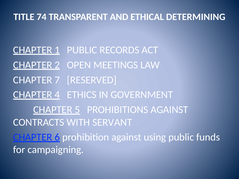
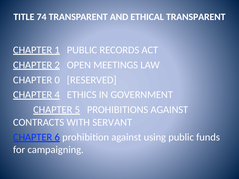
ETHICAL DETERMINING: DETERMINING -> TRANSPARENT (196, 17)
7: 7 -> 0 (57, 80)
